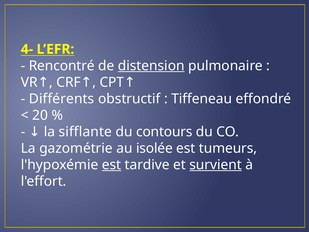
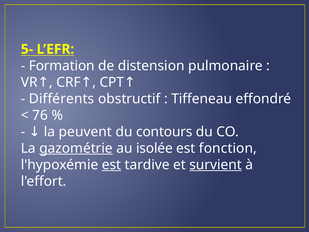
4-: 4- -> 5- (27, 49)
Rencontré: Rencontré -> Formation (62, 66)
distension underline: present -> none (151, 66)
20: 20 -> 76 (40, 115)
sifflante: sifflante -> peuvent (85, 132)
gazométrie underline: none -> present (76, 148)
tumeurs: tumeurs -> fonction (228, 148)
